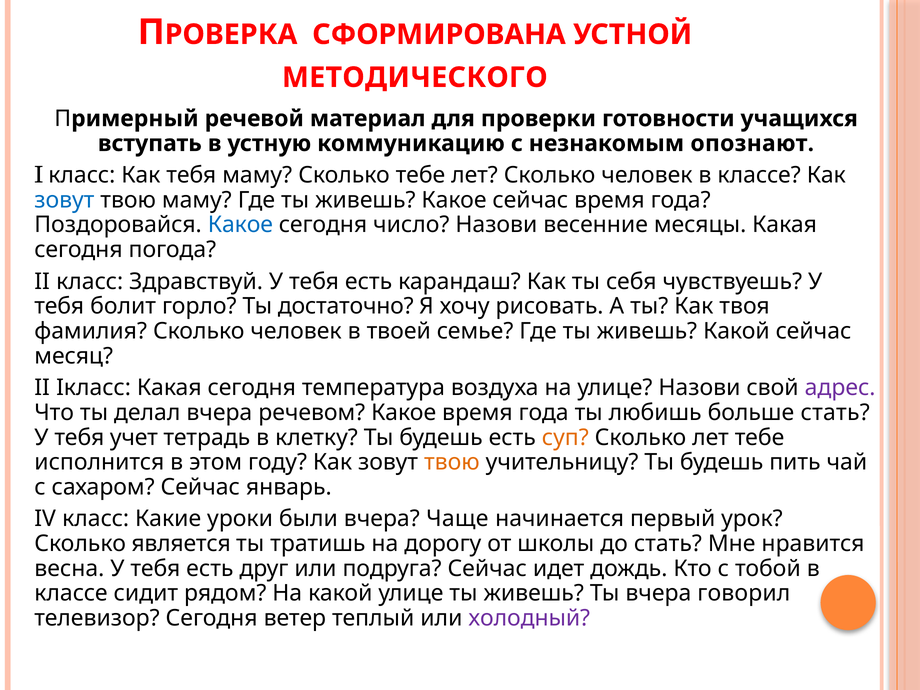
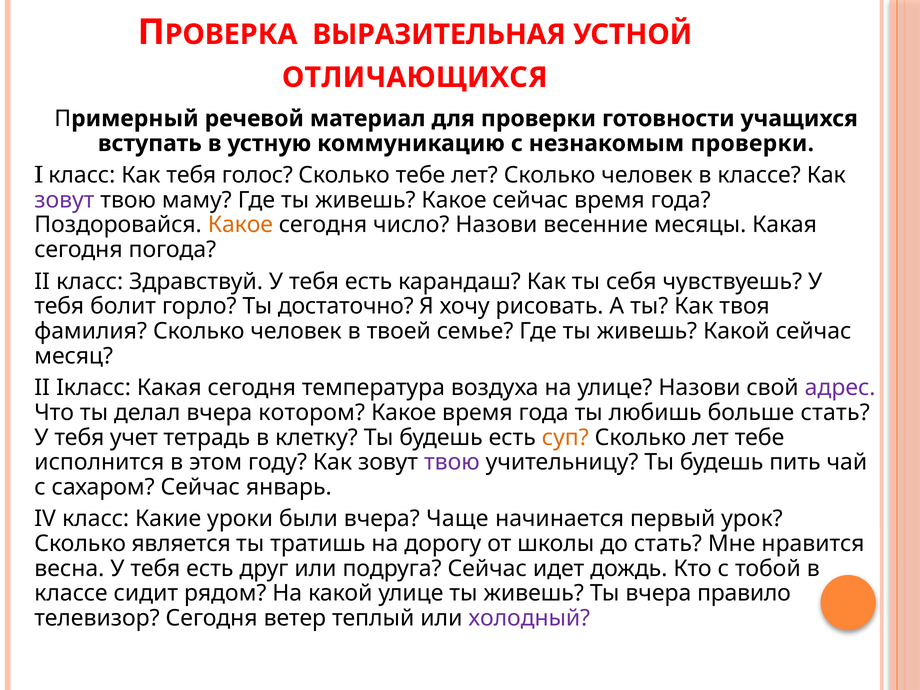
СФОРМИРОВАНА: СФОРМИРОВАНА -> ВЫРАЗИТЕЛЬНАЯ (439, 35)
МЕТОДИЧЕСКОГО: МЕТОДИЧЕСКОГО -> ОТЛИЧАЮЩИХСЯ (415, 77)
незнакомым опознают: опознают -> проверки (752, 143)
тебя маму: маму -> голос (257, 175)
зовут colour: blue -> purple (64, 200)
Какое colour: blue -> orange (240, 225)
речевом: речевом -> котором (312, 413)
твою colour: orange -> purple (452, 462)
говорил: говорил -> правило (744, 593)
